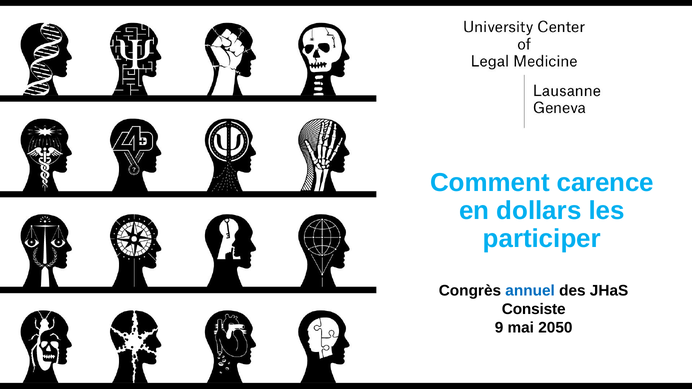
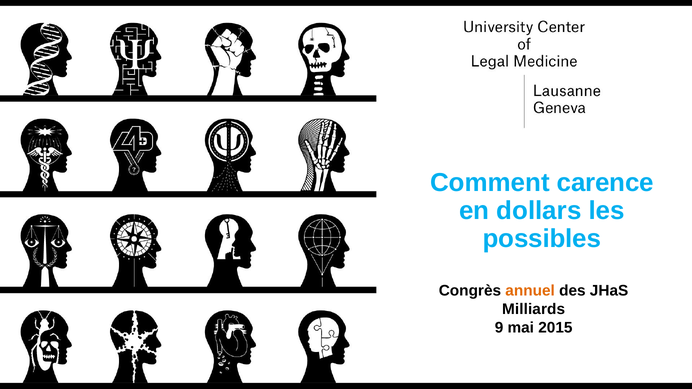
participer: participer -> possibles (542, 239)
annuel colour: blue -> orange (530, 291)
Consiste: Consiste -> Milliards (534, 309)
2050: 2050 -> 2015 (555, 328)
